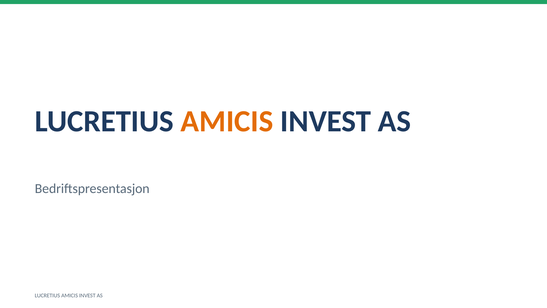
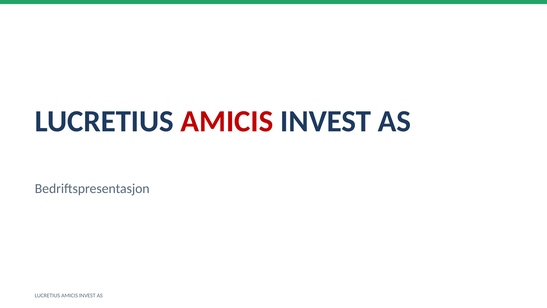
AMICIS colour: orange -> red (227, 121)
